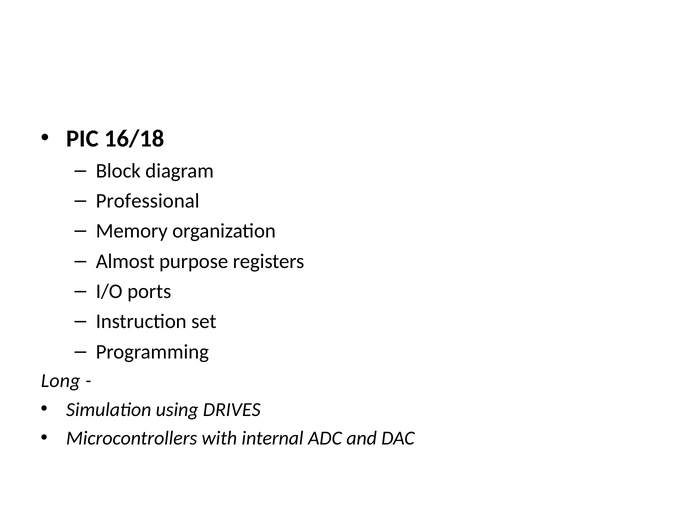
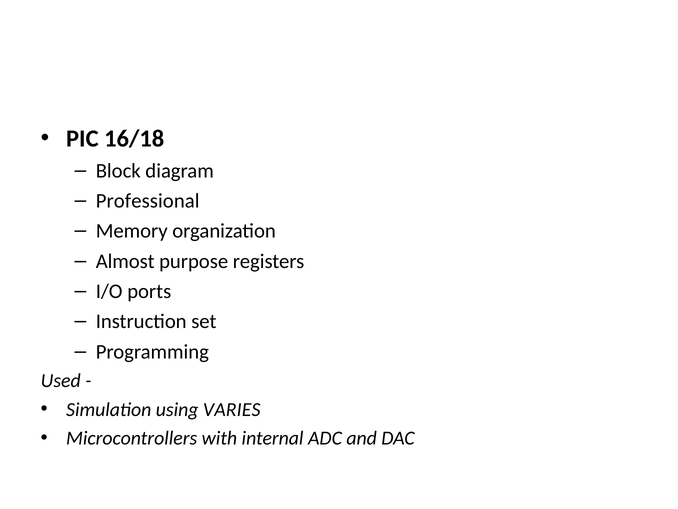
Long: Long -> Used (61, 380)
DRIVES: DRIVES -> VARIES (232, 409)
